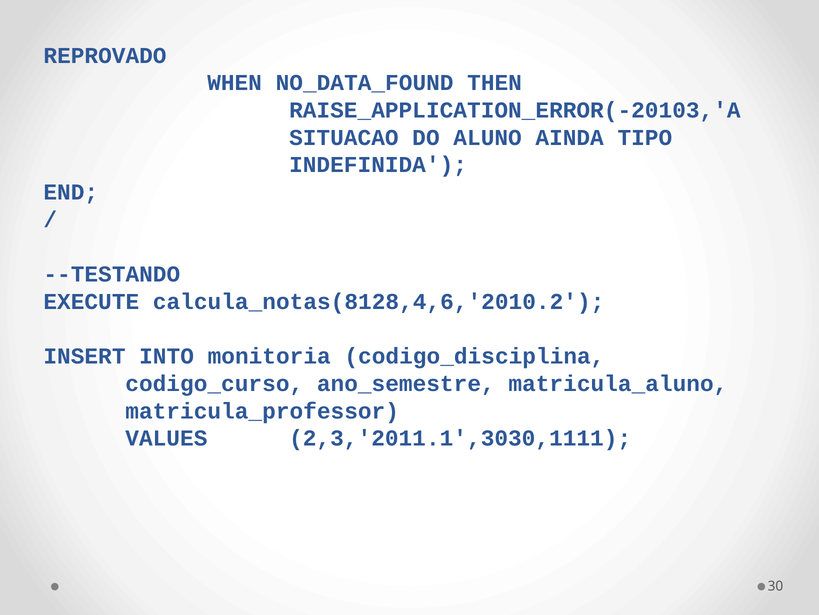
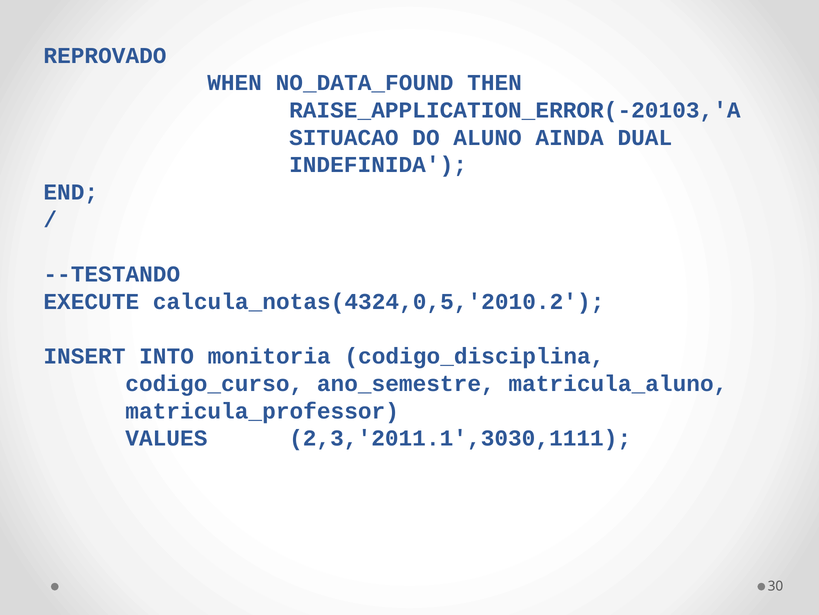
TIPO: TIPO -> DUAL (645, 137)
calcula_notas(8128,4,6,'2010.2: calcula_notas(8128,4,6,'2010.2 -> calcula_notas(4324,0,5,'2010.2 (379, 301)
